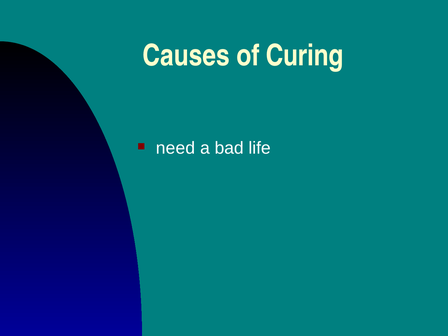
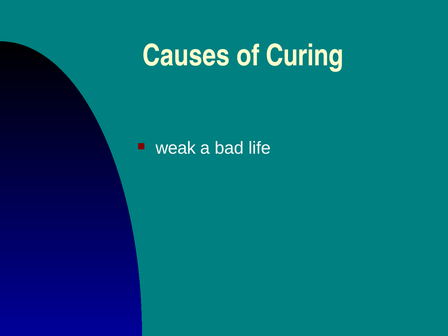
need: need -> weak (176, 148)
